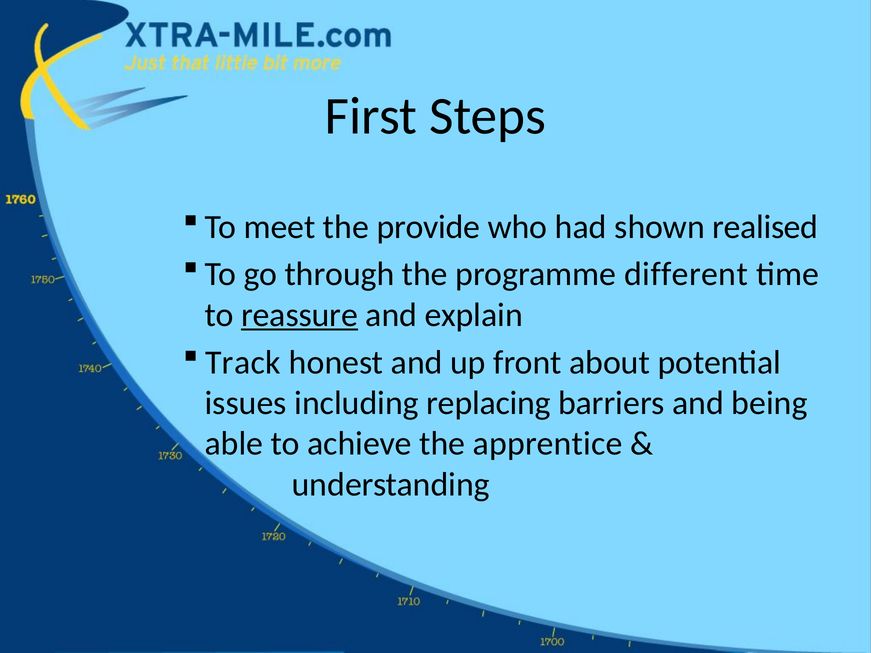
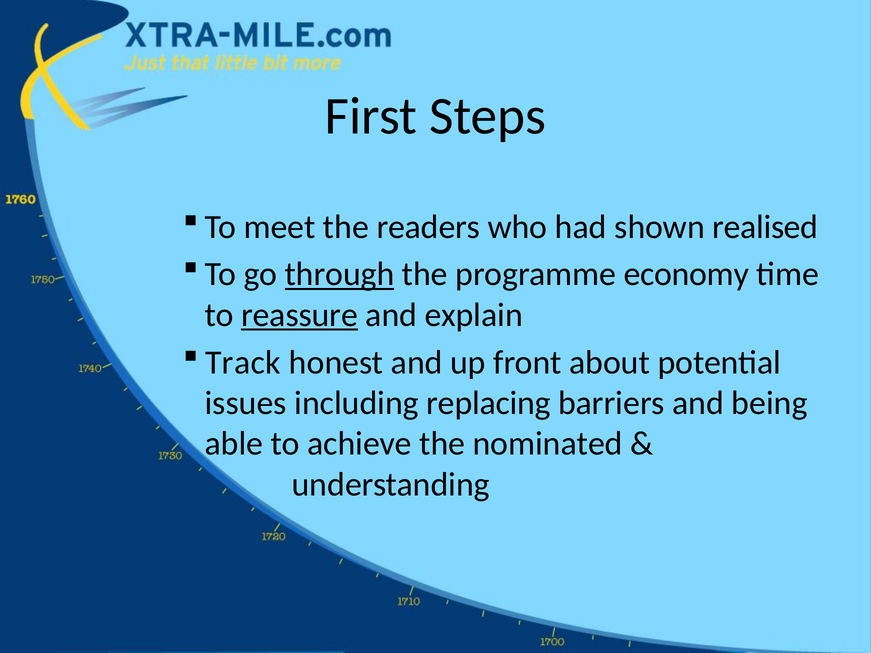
provide: provide -> readers (428, 227)
through underline: none -> present (340, 274)
different: different -> economy (686, 274)
apprentice: apprentice -> nominated (548, 444)
